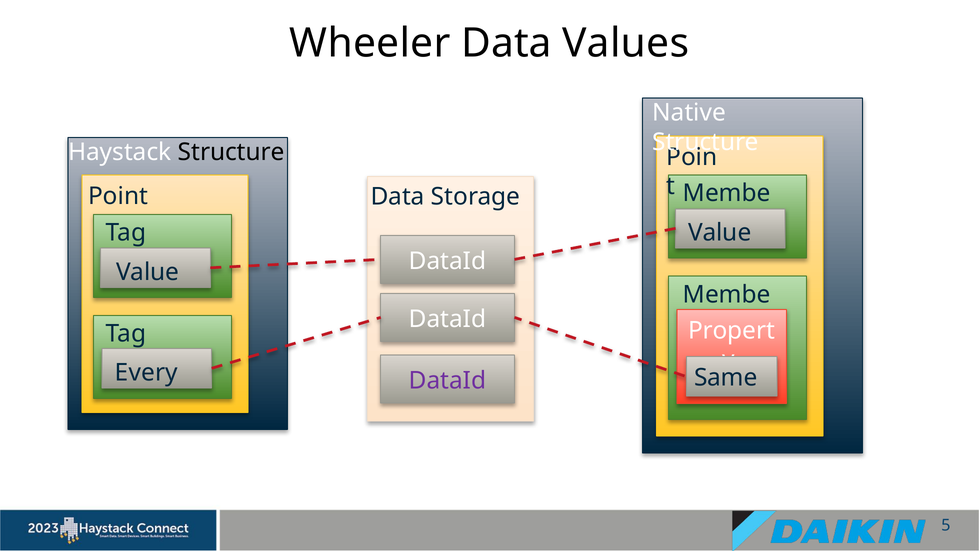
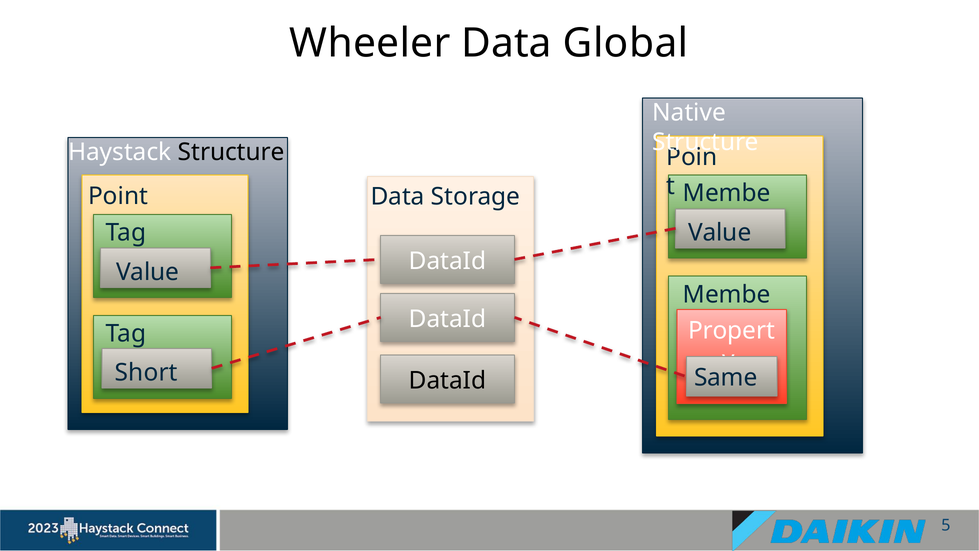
Values: Values -> Global (626, 43)
Every: Every -> Short (146, 373)
DataId colour: purple -> black (448, 381)
